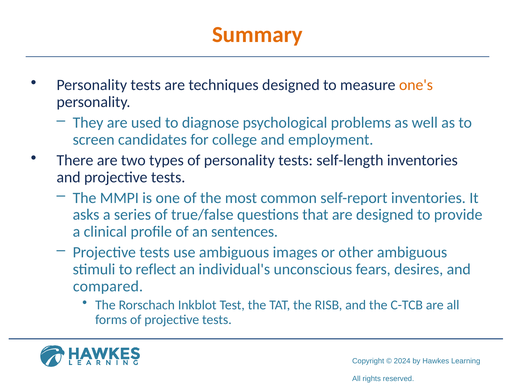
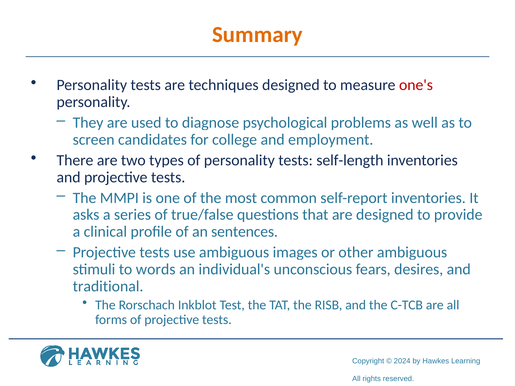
one's colour: orange -> red (416, 85)
reflect: reflect -> words (156, 270)
compared: compared -> traditional (108, 287)
